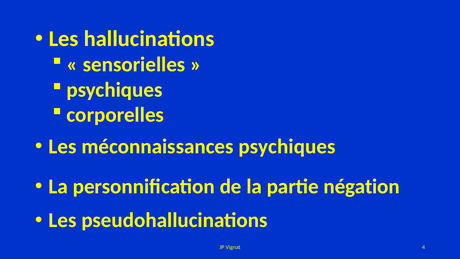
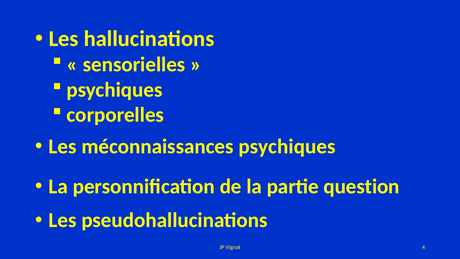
négation: négation -> question (362, 186)
